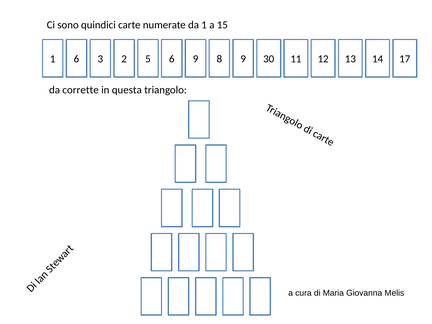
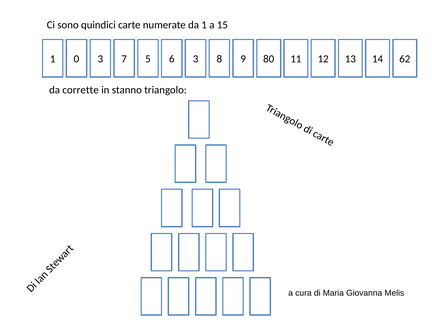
1 6: 6 -> 0 (76, 59)
2: 2 -> 7 (124, 59)
6 9: 9 -> 3 (196, 59)
30: 30 -> 80 (269, 59)
17: 17 -> 62 (405, 59)
questa: questa -> stanno (127, 90)
